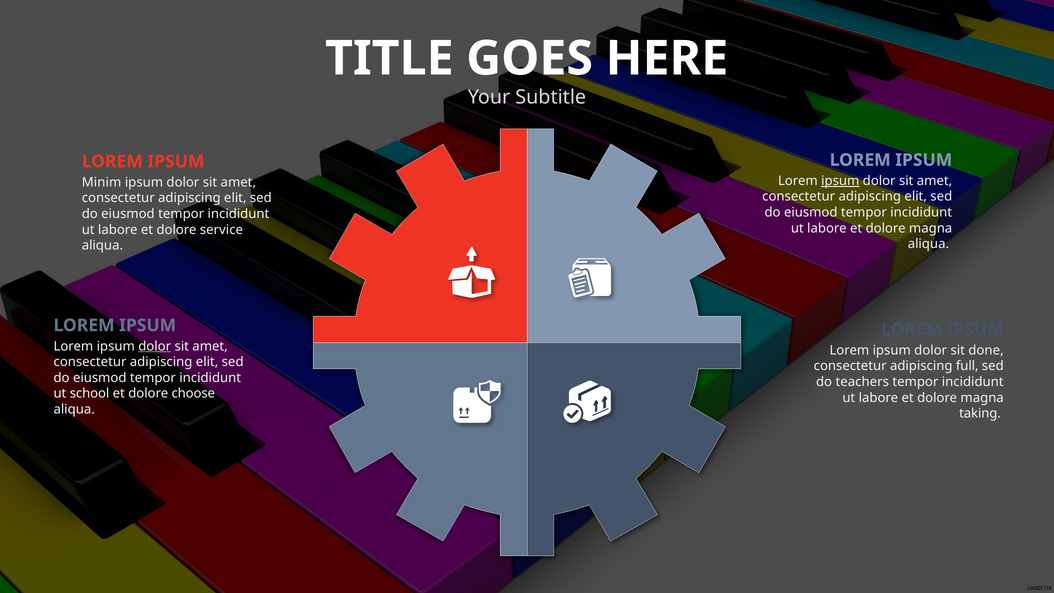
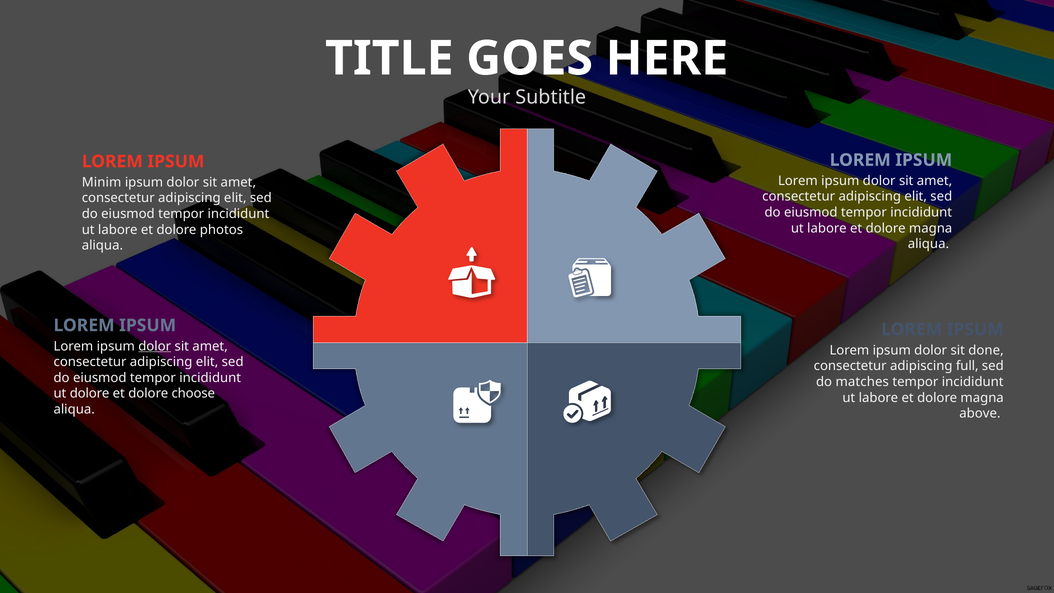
ipsum underline: present -> none (840, 181)
service: service -> photos (221, 230)
teachers: teachers -> matches (862, 382)
ut school: school -> dolore (90, 394)
taking: taking -> above (980, 413)
